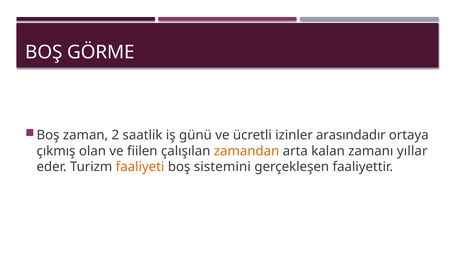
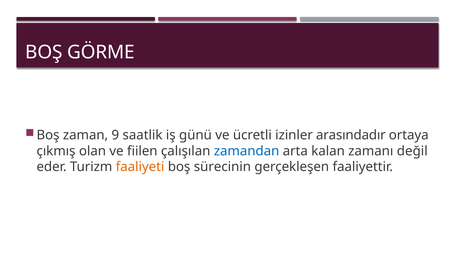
2: 2 -> 9 (115, 135)
zamandan colour: orange -> blue (247, 151)
yıllar: yıllar -> değil (412, 151)
sistemini: sistemini -> sürecinin (222, 167)
